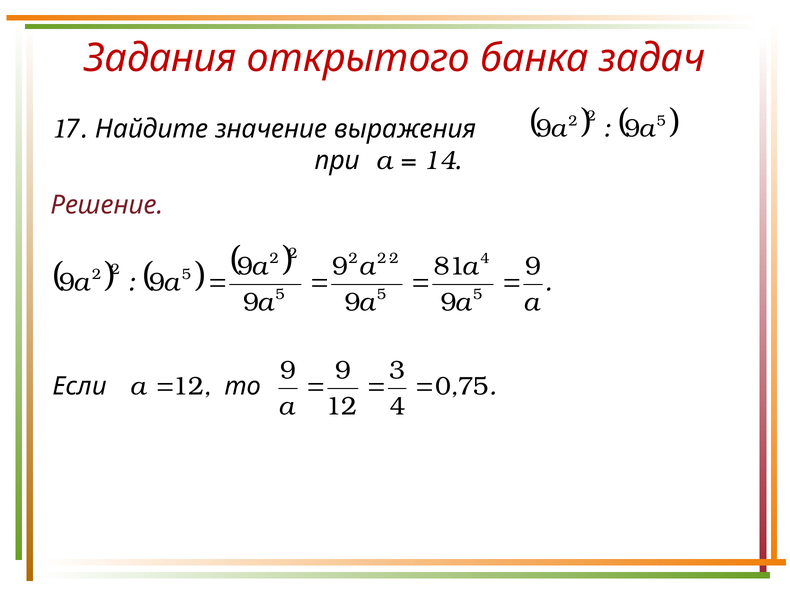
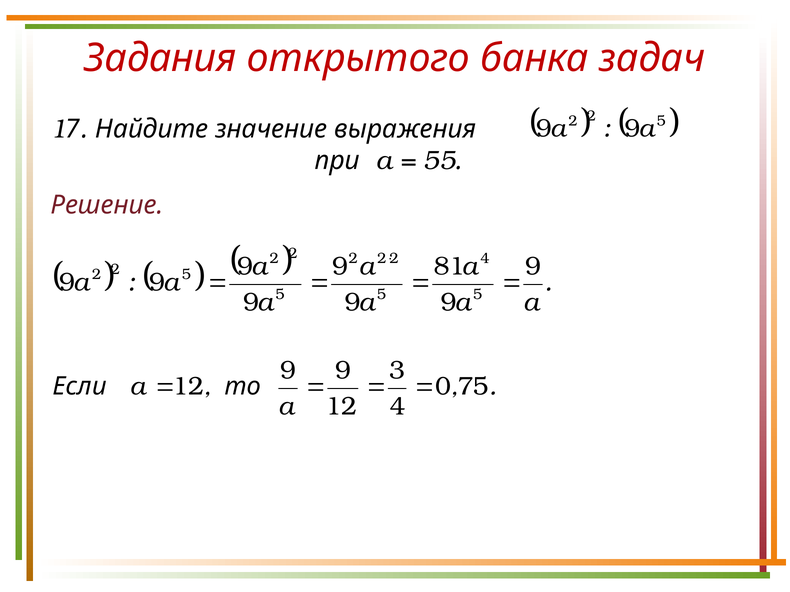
14: 14 -> 55 (440, 161)
